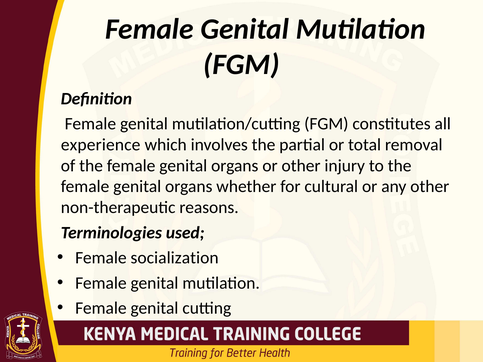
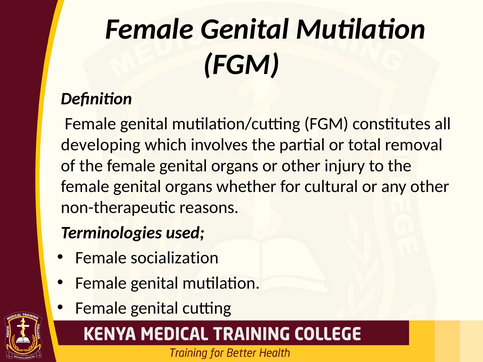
experience: experience -> developing (101, 145)
